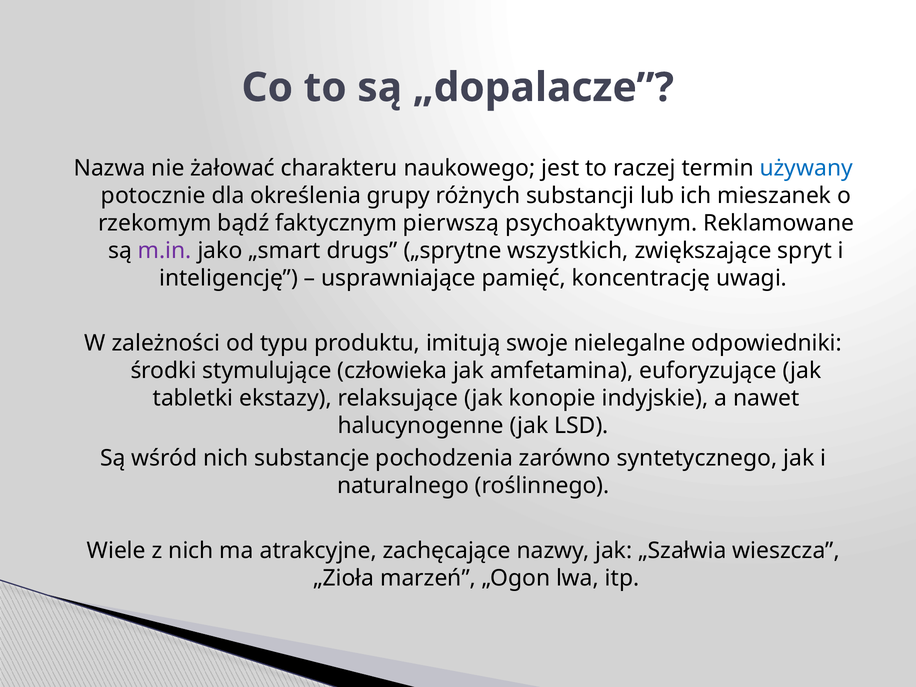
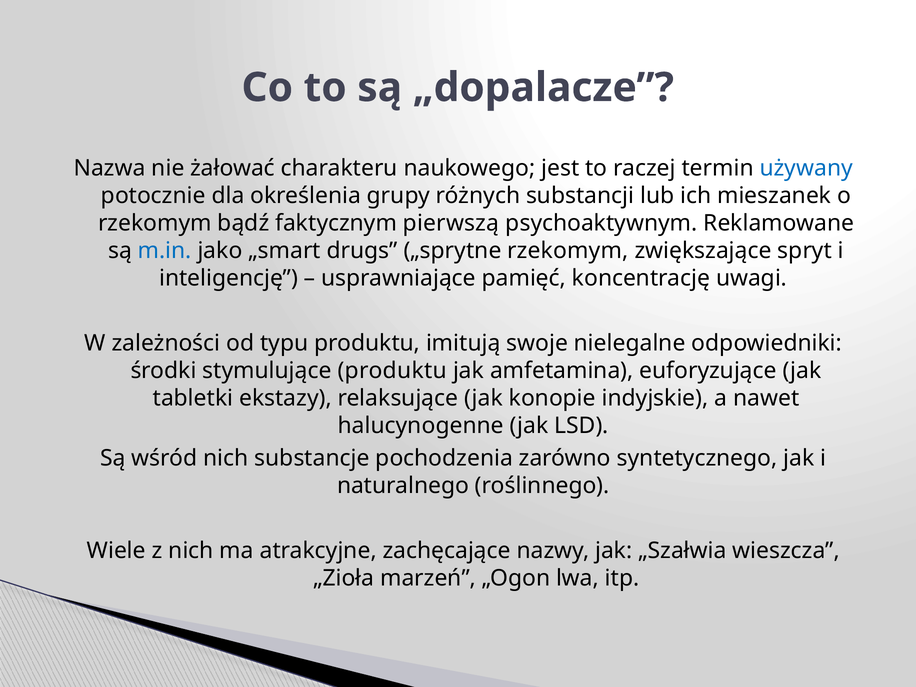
m.in colour: purple -> blue (165, 251)
„sprytne wszystkich: wszystkich -> rzekomym (568, 251)
stymulujące człowieka: człowieka -> produktu (392, 371)
